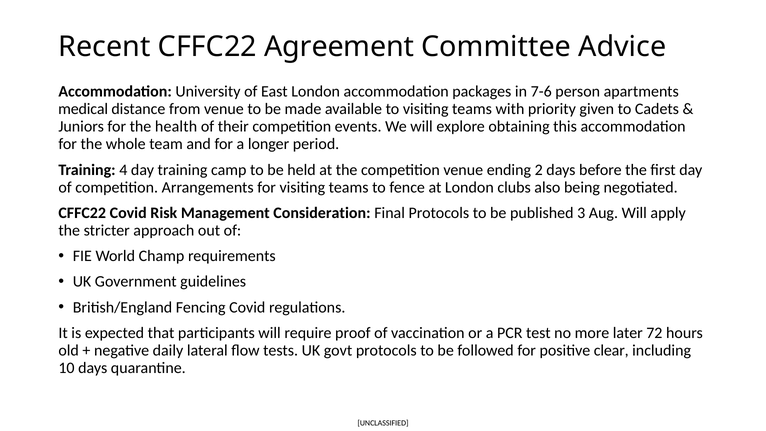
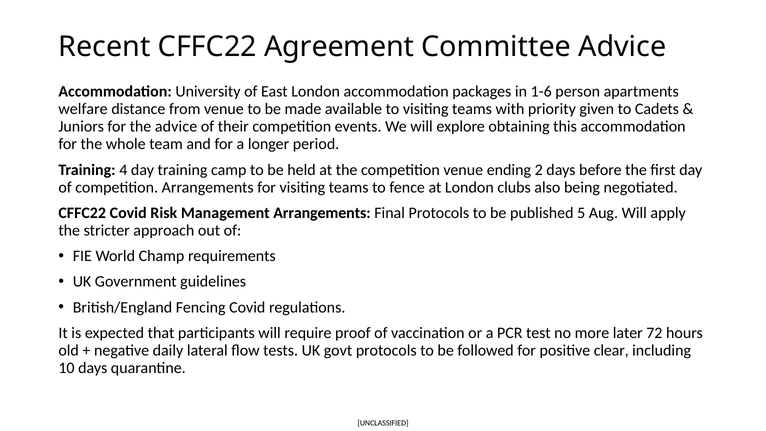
7-6: 7-6 -> 1-6 (541, 91)
medical: medical -> welfare (83, 109)
the health: health -> advice (176, 127)
Management Consideration: Consideration -> Arrangements (322, 213)
3: 3 -> 5 (581, 213)
